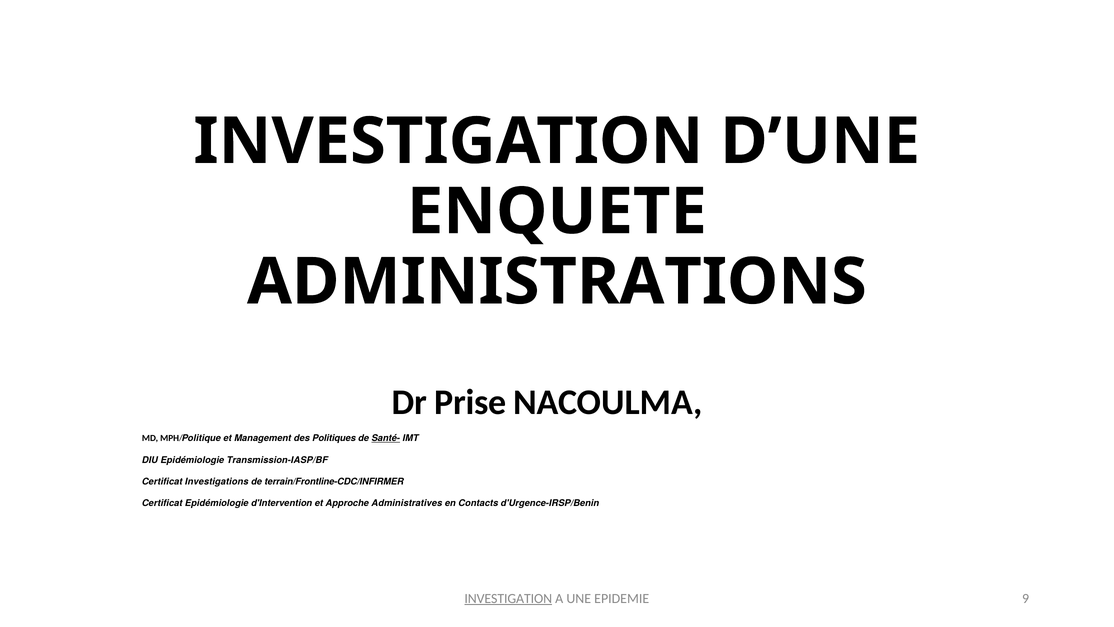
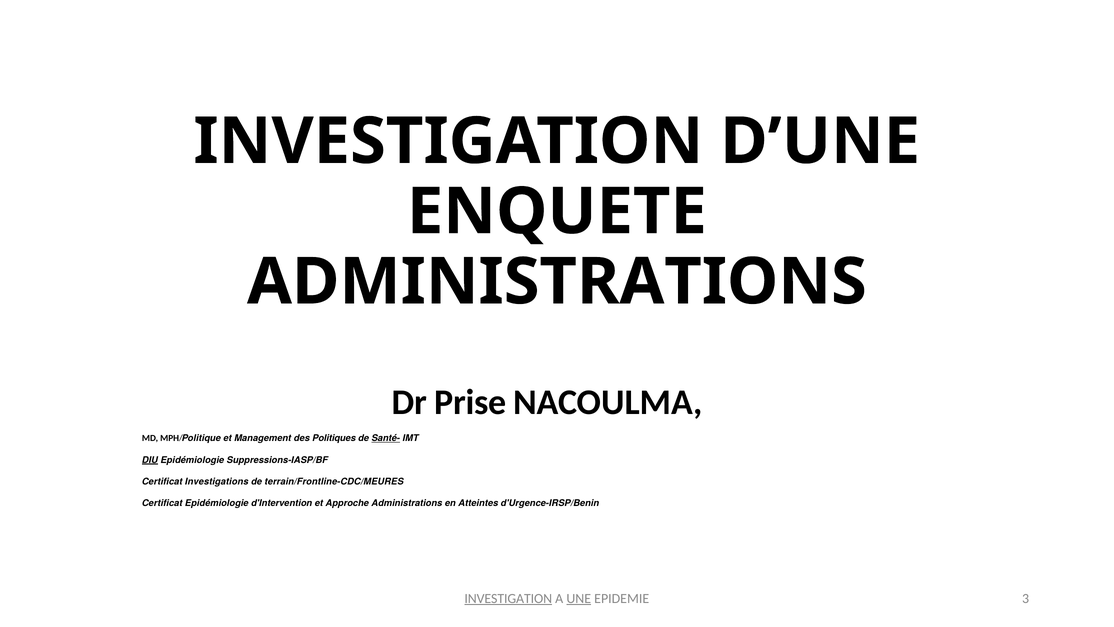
DIU underline: none -> present (150, 460)
Transmission-IASP/BF: Transmission-IASP/BF -> Suppressions-IASP/BF (277, 460)
terrain/Frontline-CDC/INFIRMER: terrain/Frontline-CDC/INFIRMER -> terrain/Frontline-CDC/MEURES (334, 481)
Approche Administratives: Administratives -> Administrations (407, 503)
Contacts: Contacts -> Atteintes (478, 503)
UNE underline: none -> present (579, 598)
9: 9 -> 3 (1026, 598)
